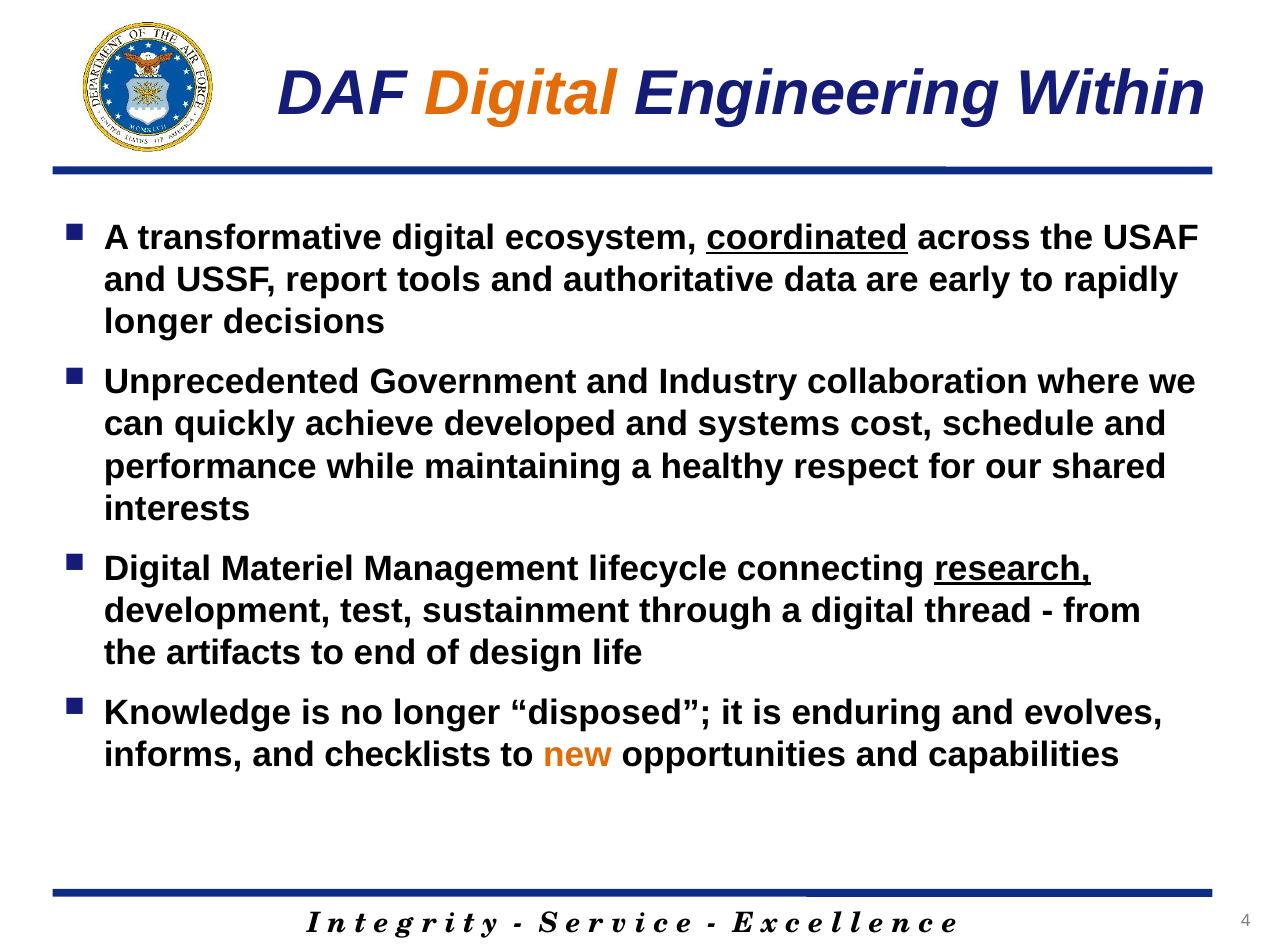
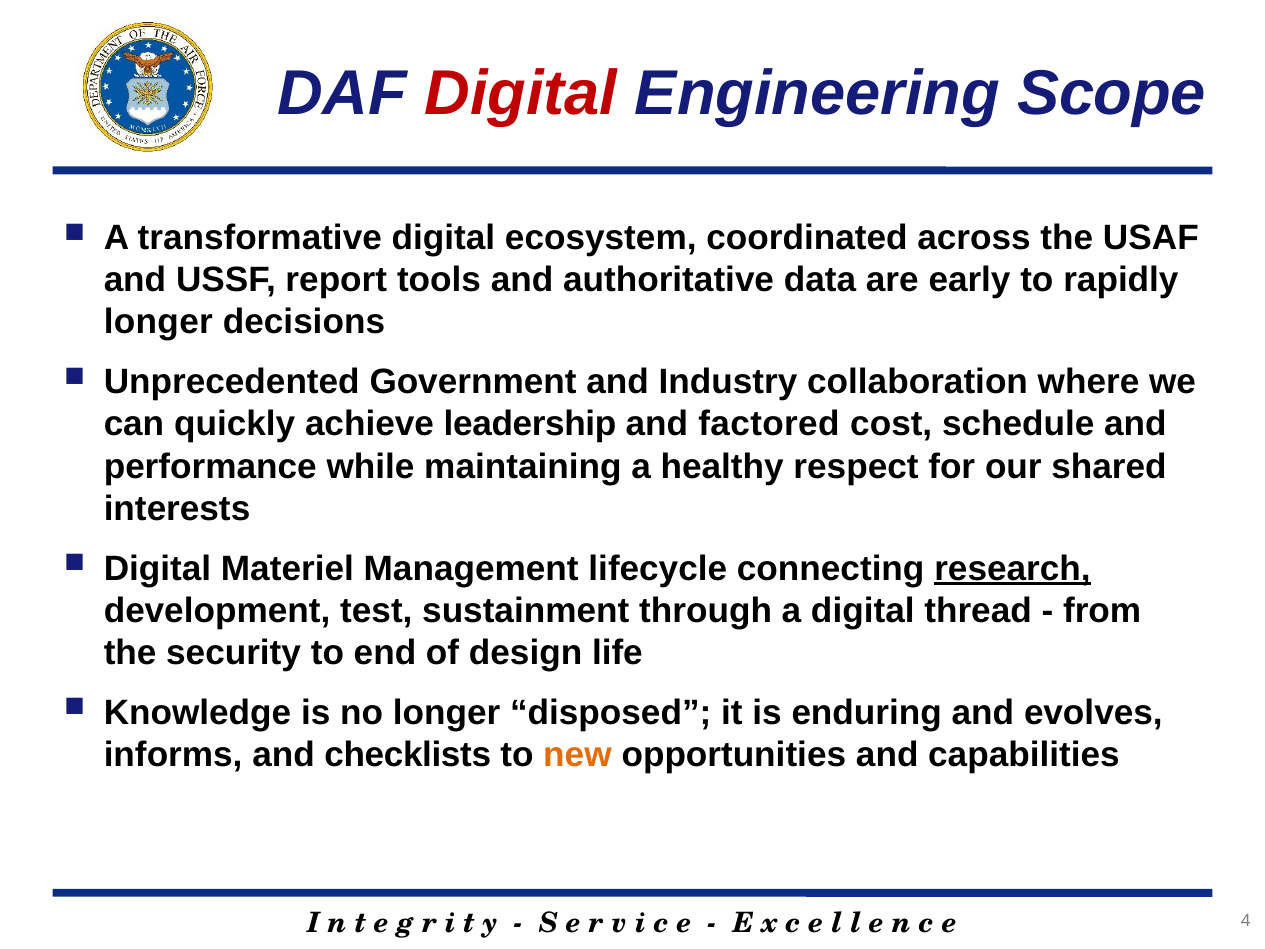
Digital colour: orange -> red (521, 94)
Within: Within -> Scope (1111, 94)
coordinated underline: present -> none (807, 238)
developed: developed -> leadership (530, 424)
systems: systems -> factored (769, 424)
artifacts: artifacts -> security (234, 653)
